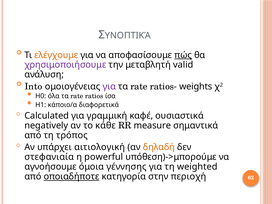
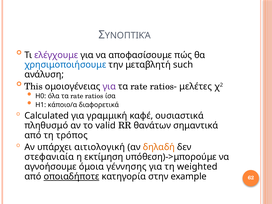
ελέγχουμε colour: orange -> purple (56, 55)
πώς underline: present -> none (183, 55)
χρησιμοποιήσουμε colour: purple -> blue (65, 65)
valid: valid -> such (183, 65)
Into: Into -> This (33, 86)
weights: weights -> μελέτες (196, 86)
negatively: negatively -> πληθυσμό (46, 126)
κάθε: κάθε -> valid (106, 126)
measure: measure -> θανάτων (152, 126)
powerful: powerful -> εκτίμηση (104, 157)
περιοχή: περιοχή -> example (189, 177)
